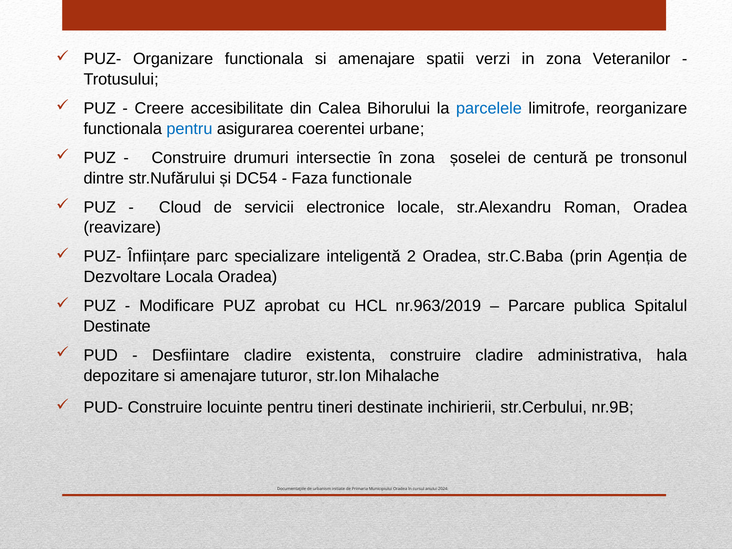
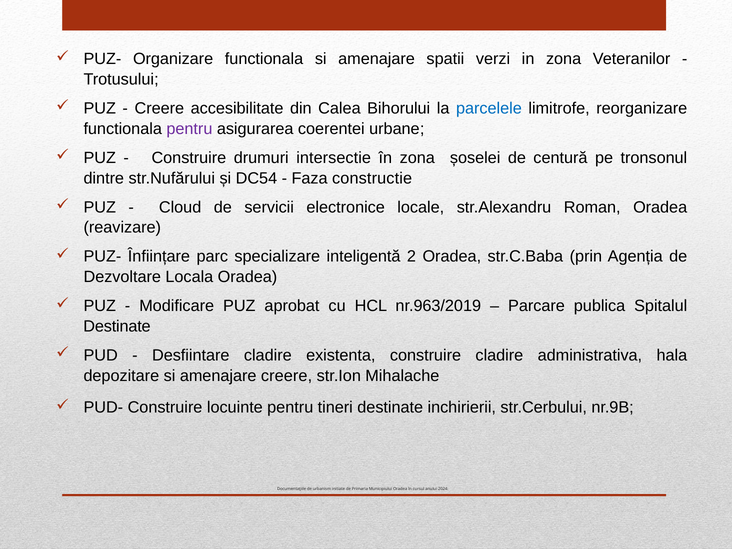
pentru colour: blue -> purple (189, 129)
functionale: functionale -> constructie (372, 178)
amenajare tuturor: tuturor -> creere (287, 376)
